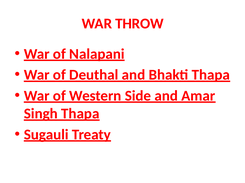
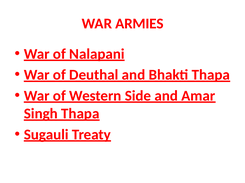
THROW: THROW -> ARMIES (139, 24)
